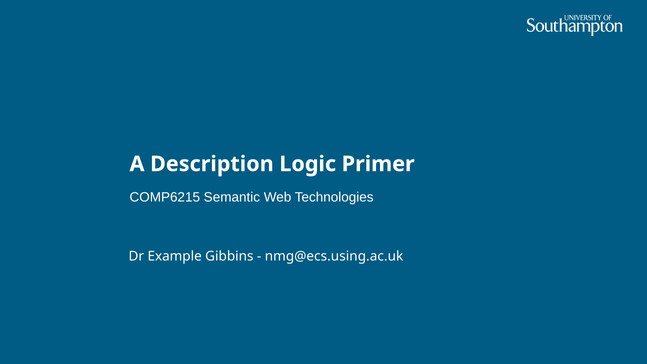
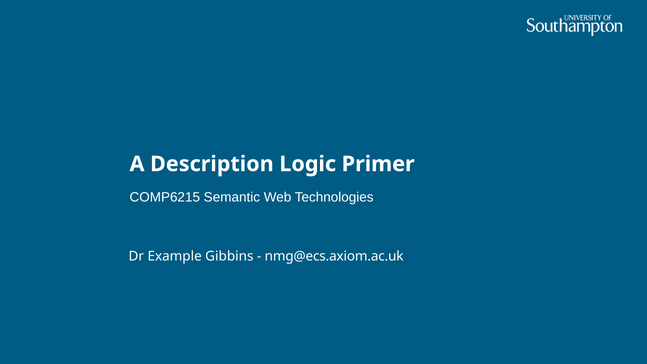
nmg@ecs.using.ac.uk: nmg@ecs.using.ac.uk -> nmg@ecs.axiom.ac.uk (334, 256)
